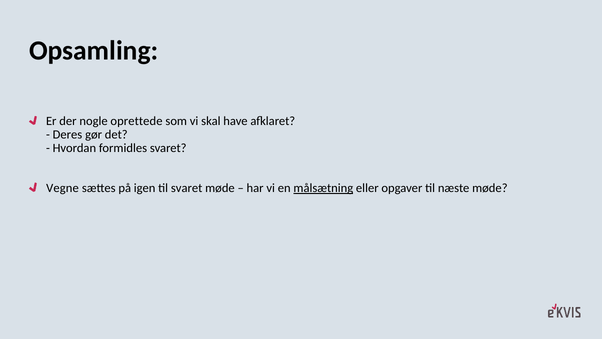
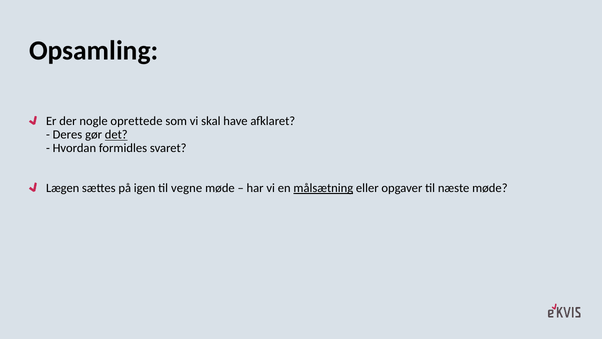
det underline: none -> present (116, 135)
Vegne: Vegne -> Lægen (63, 188)
til svaret: svaret -> vegne (187, 188)
